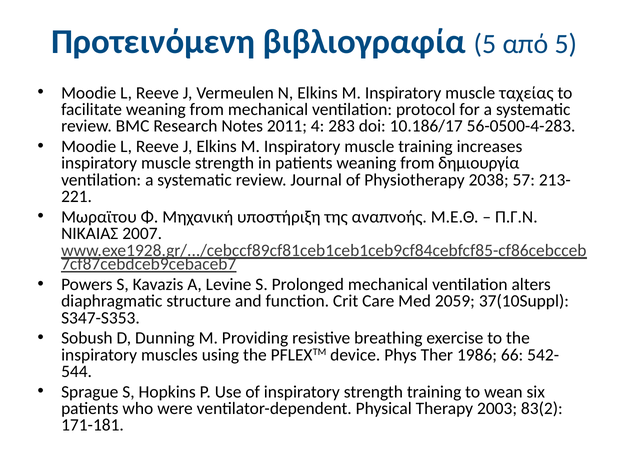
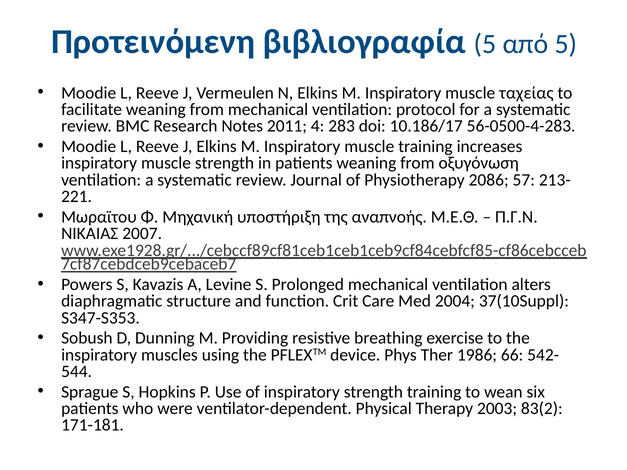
δημιουργία: δημιουργία -> οξυγόνωση (479, 163)
2038: 2038 -> 2086 (489, 180)
2059: 2059 -> 2004 (455, 301)
